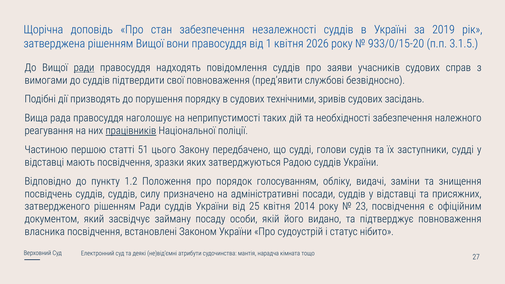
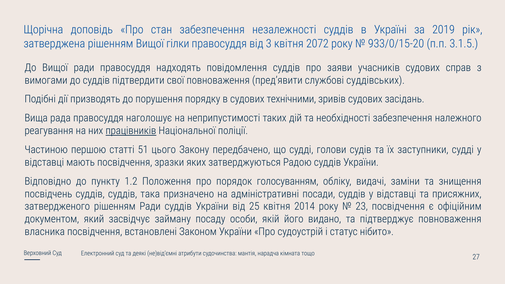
вони: вони -> гілки (178, 44)
1: 1 -> 3 (269, 44)
2026: 2026 -> 2072 (317, 44)
ради underline: present -> none (84, 68)
безвідносно: безвідносно -> суддівських (376, 80)
силу: силу -> така (150, 194)
